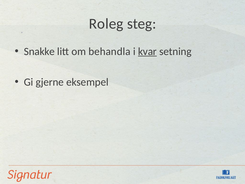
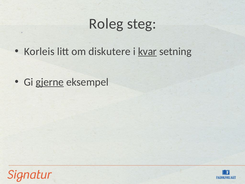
Snakke: Snakke -> Korleis (39, 51)
behandla: behandla -> diskutere (109, 51)
gjerne underline: none -> present (50, 82)
